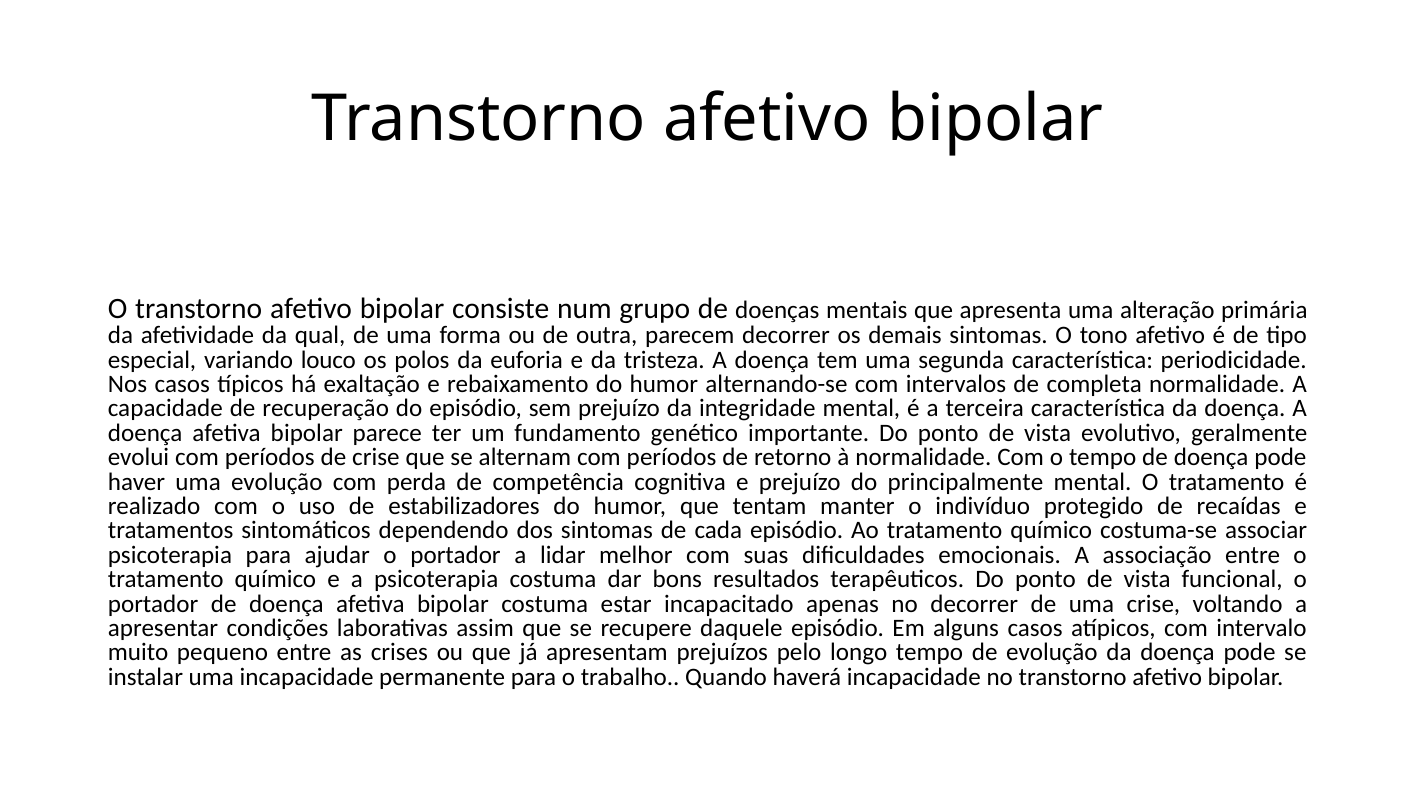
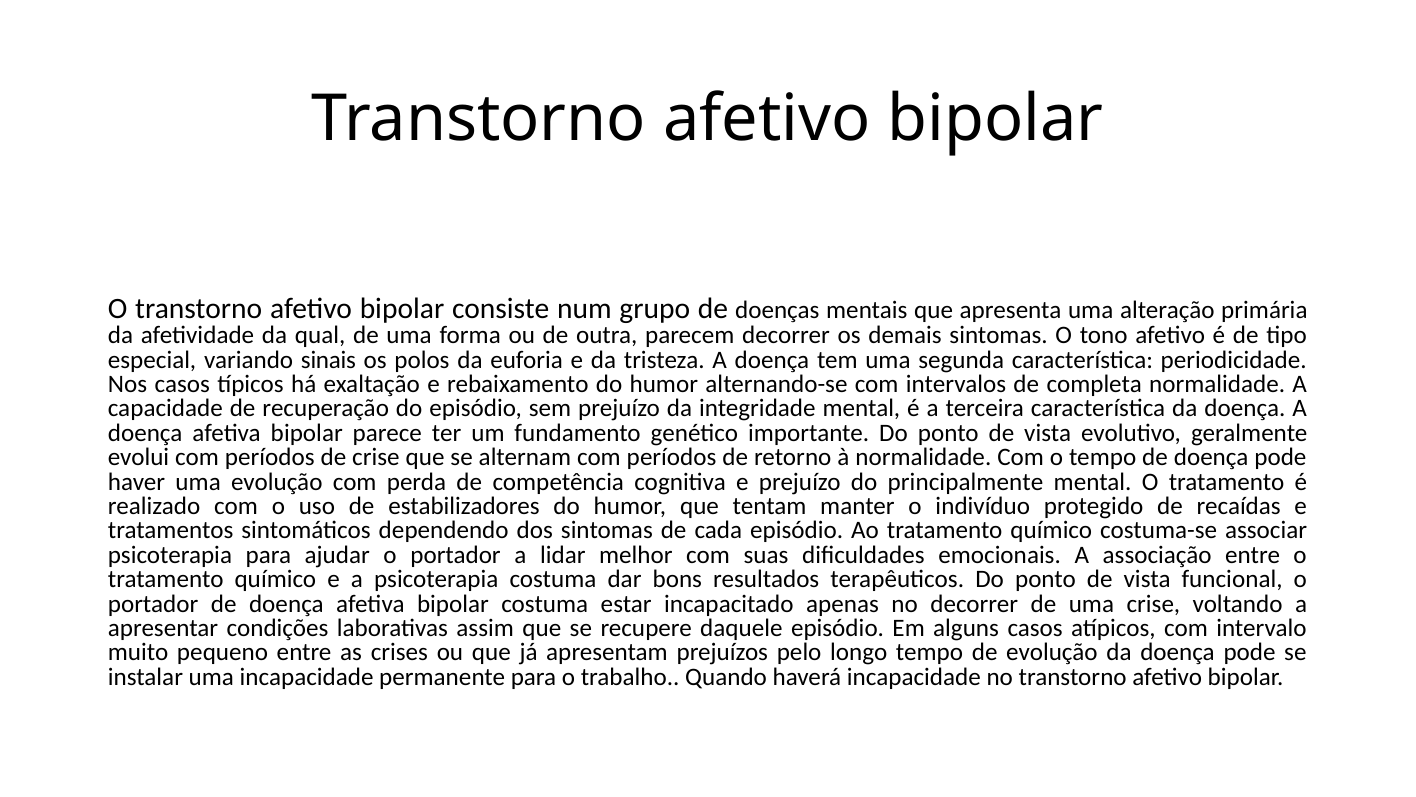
louco: louco -> sinais (328, 360)
